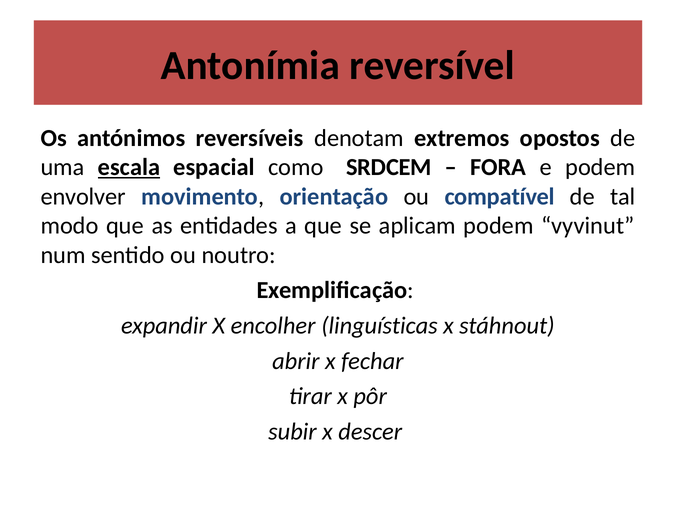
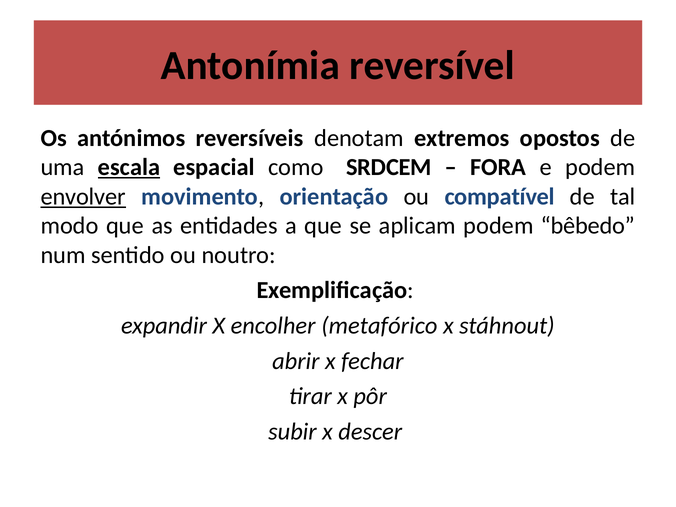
envolver underline: none -> present (83, 197)
vyvinut: vyvinut -> bêbedo (588, 226)
linguísticas: linguísticas -> metafórico (379, 326)
